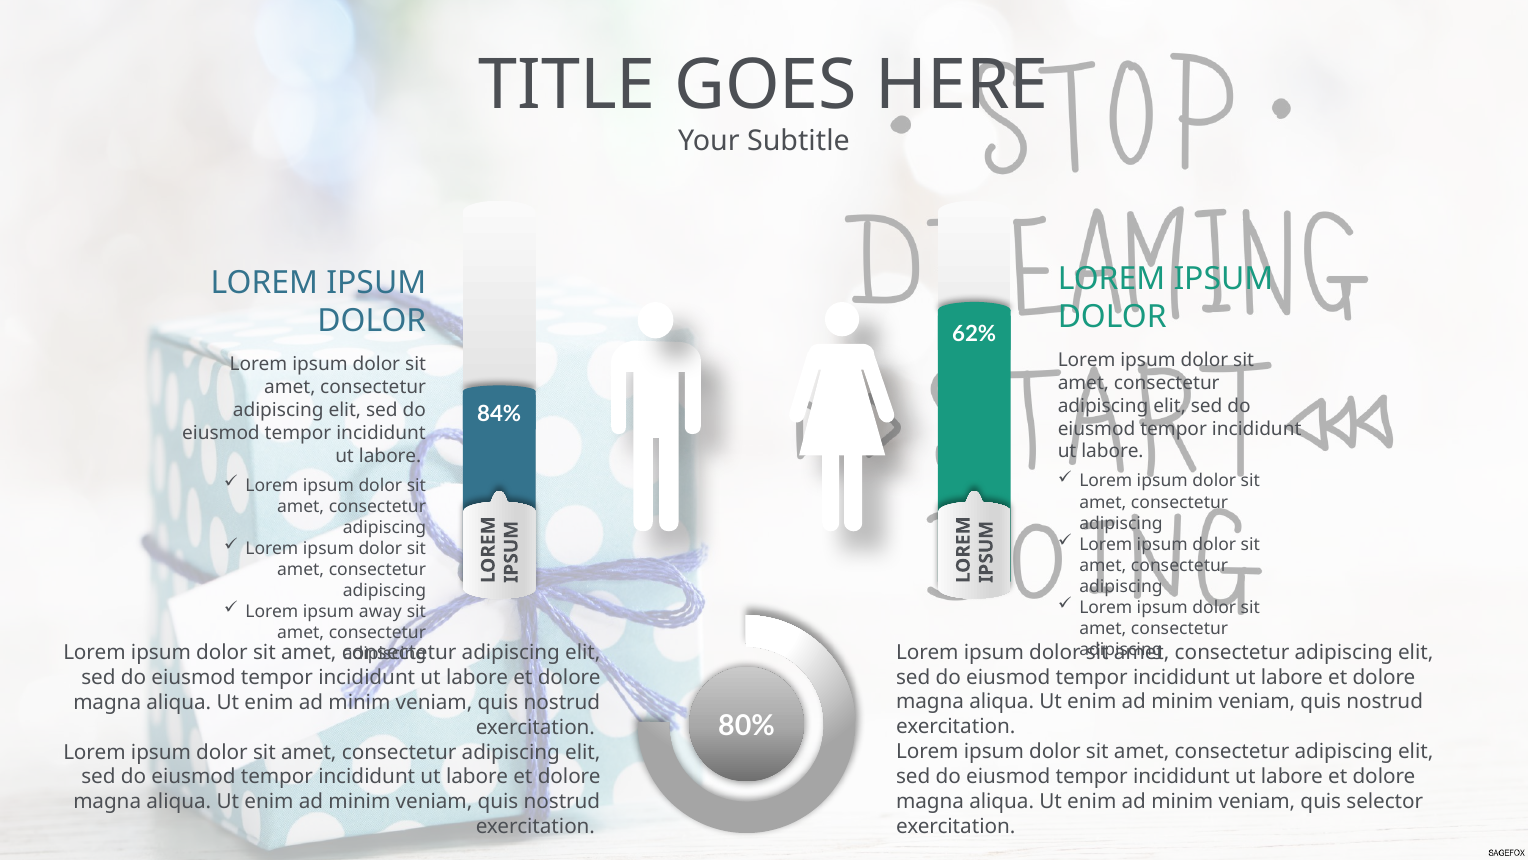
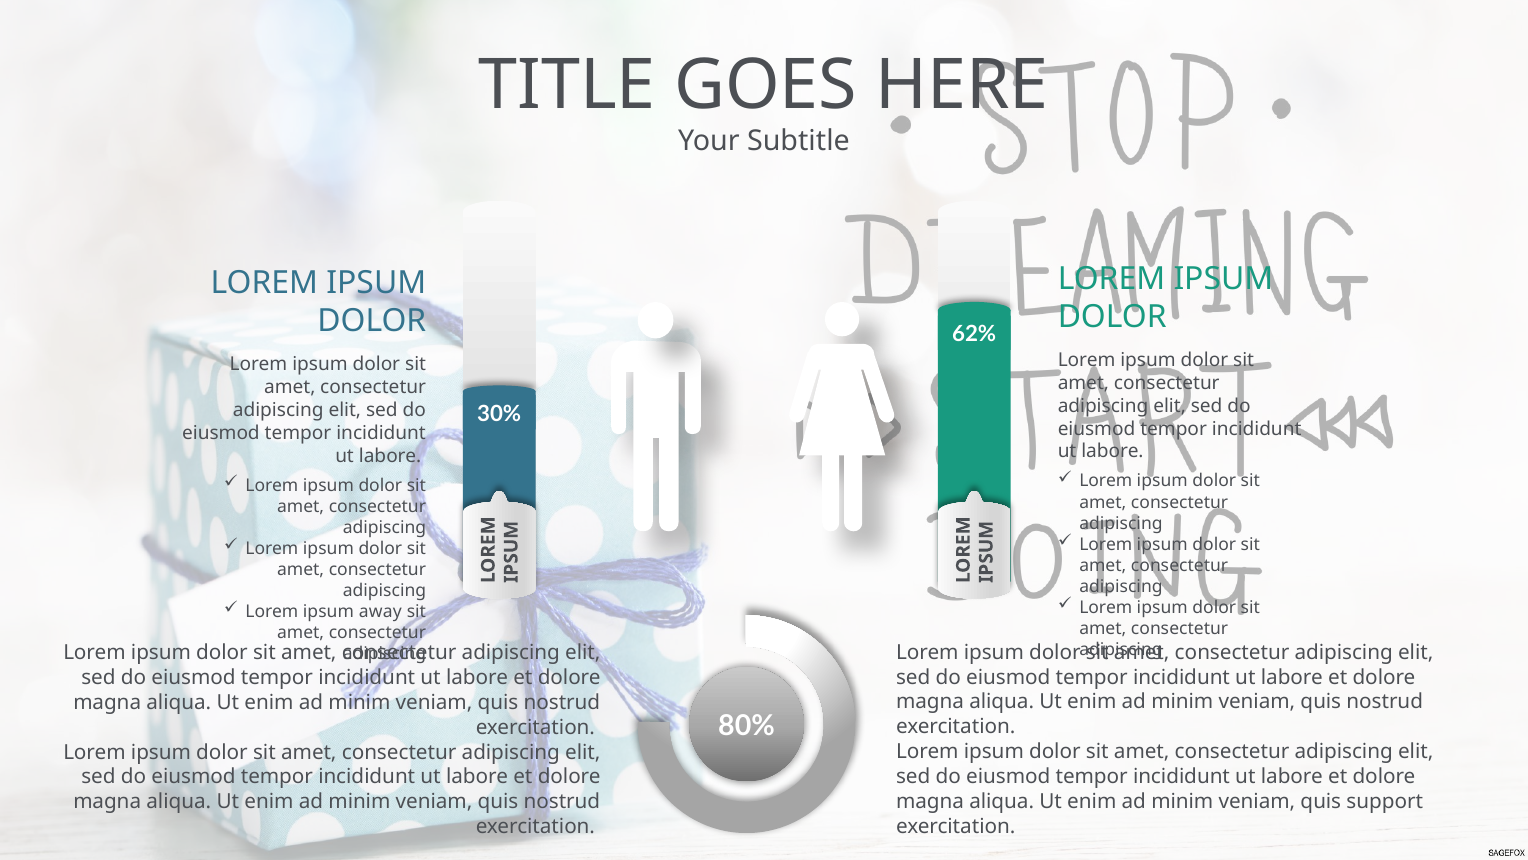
84%: 84% -> 30% (499, 414)
selector: selector -> support (1385, 801)
